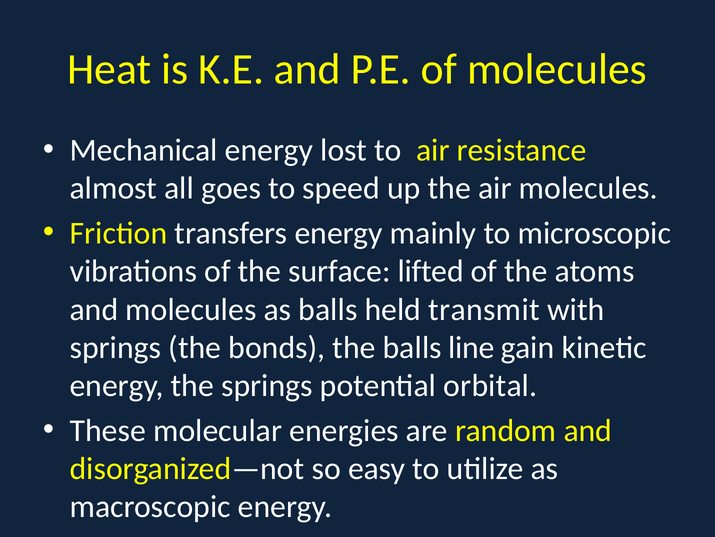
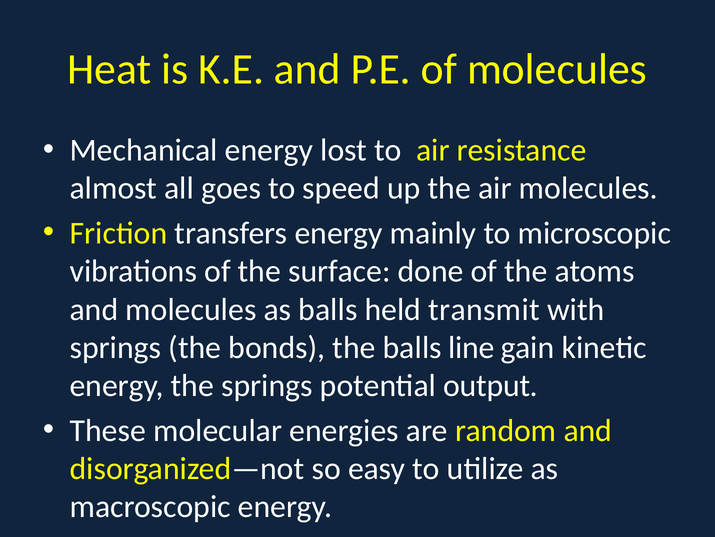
lifted: lifted -> done (431, 271)
orbital: orbital -> output (491, 385)
